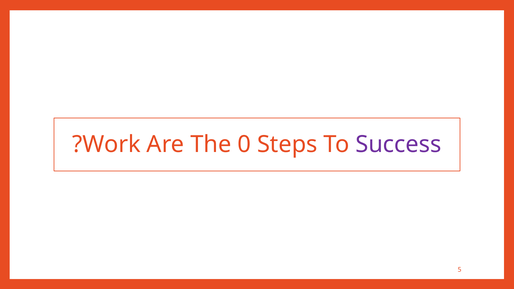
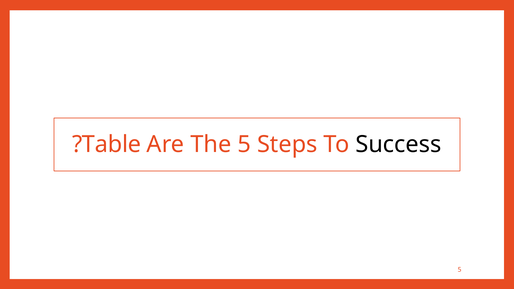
Work: Work -> Table (112, 144)
The 0: 0 -> 5 (244, 144)
Success colour: purple -> black (398, 144)
